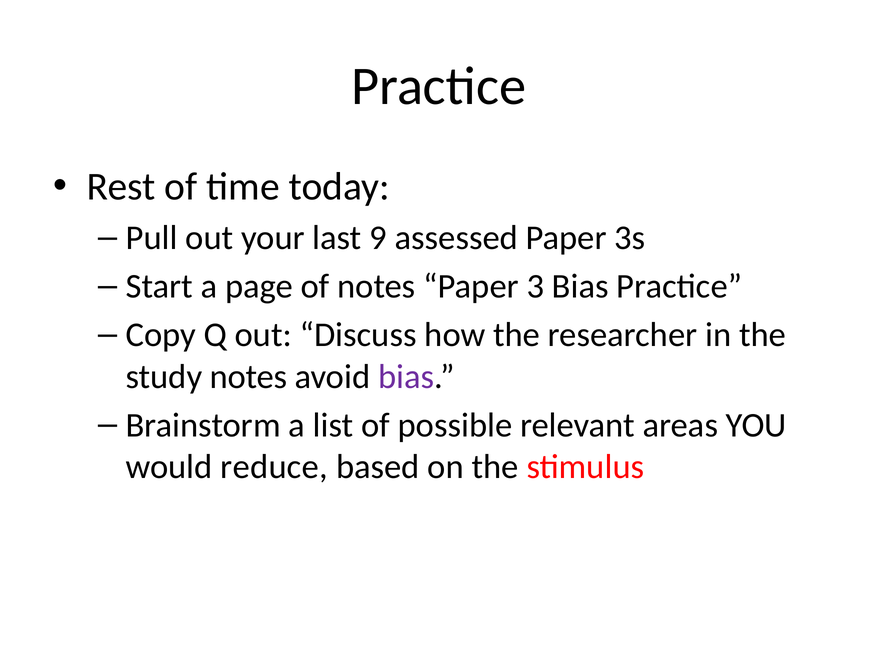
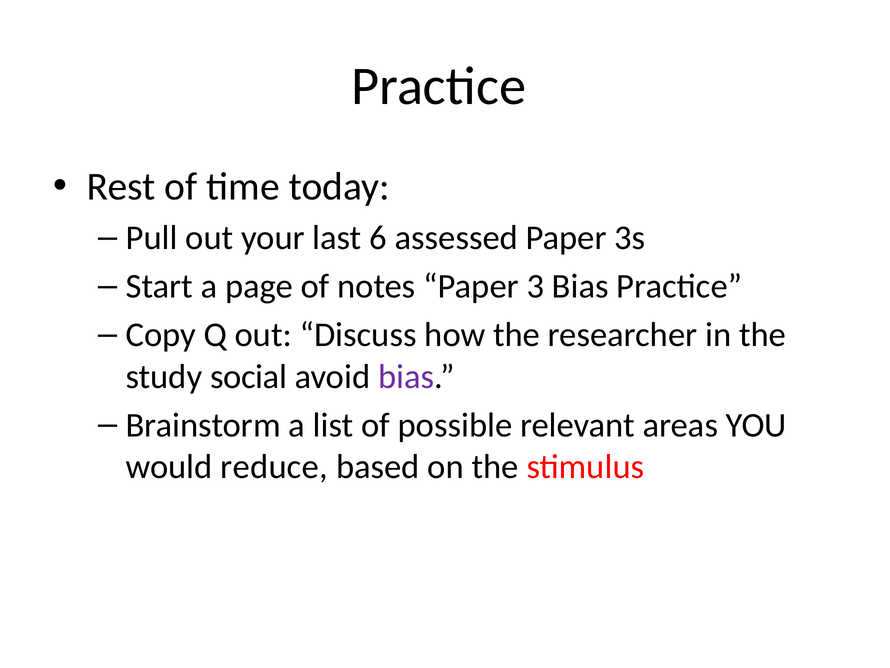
9: 9 -> 6 (378, 238)
study notes: notes -> social (249, 376)
